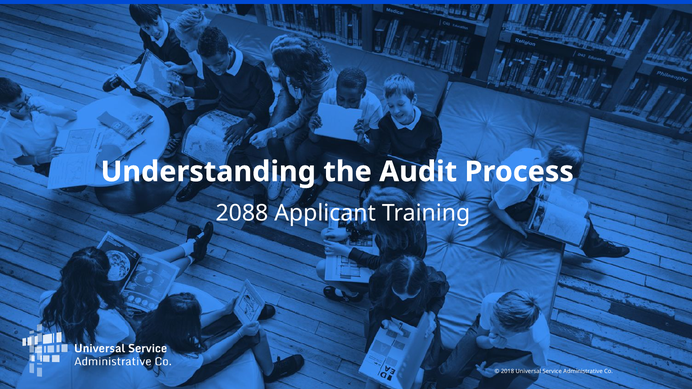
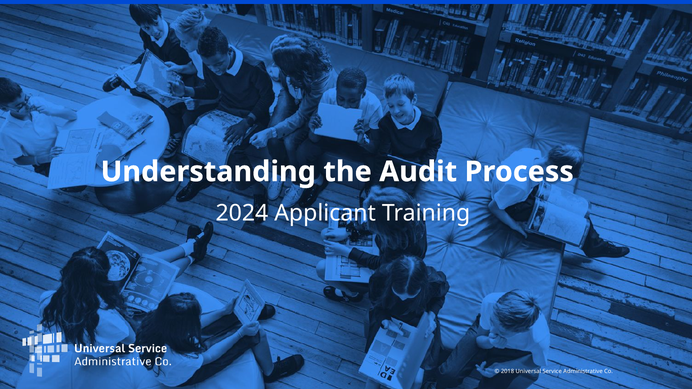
2088: 2088 -> 2024 (242, 213)
